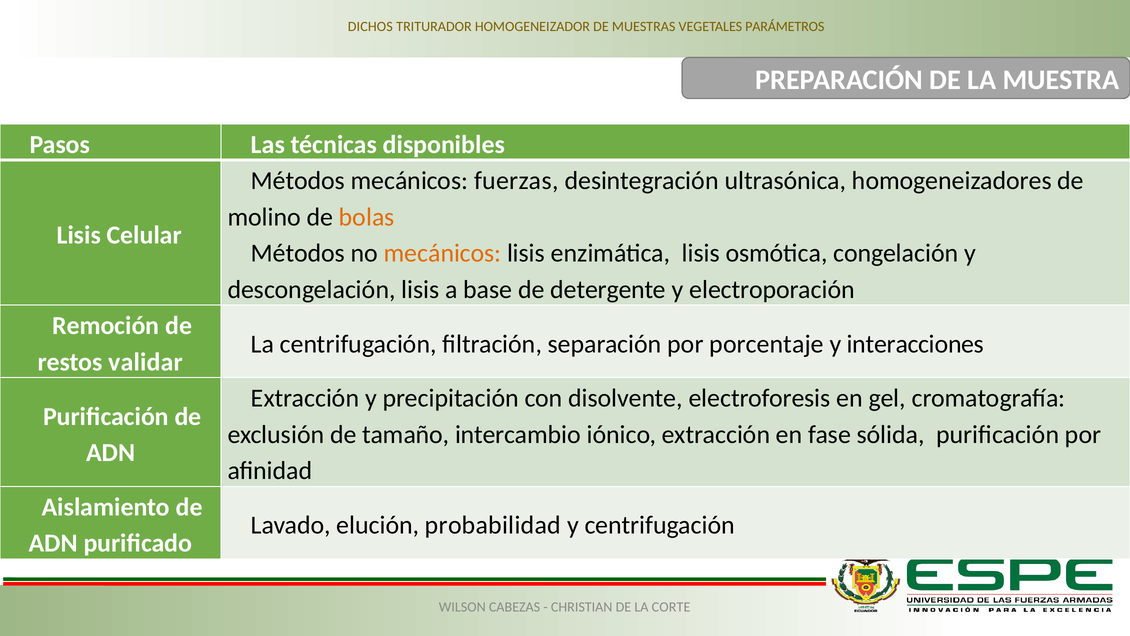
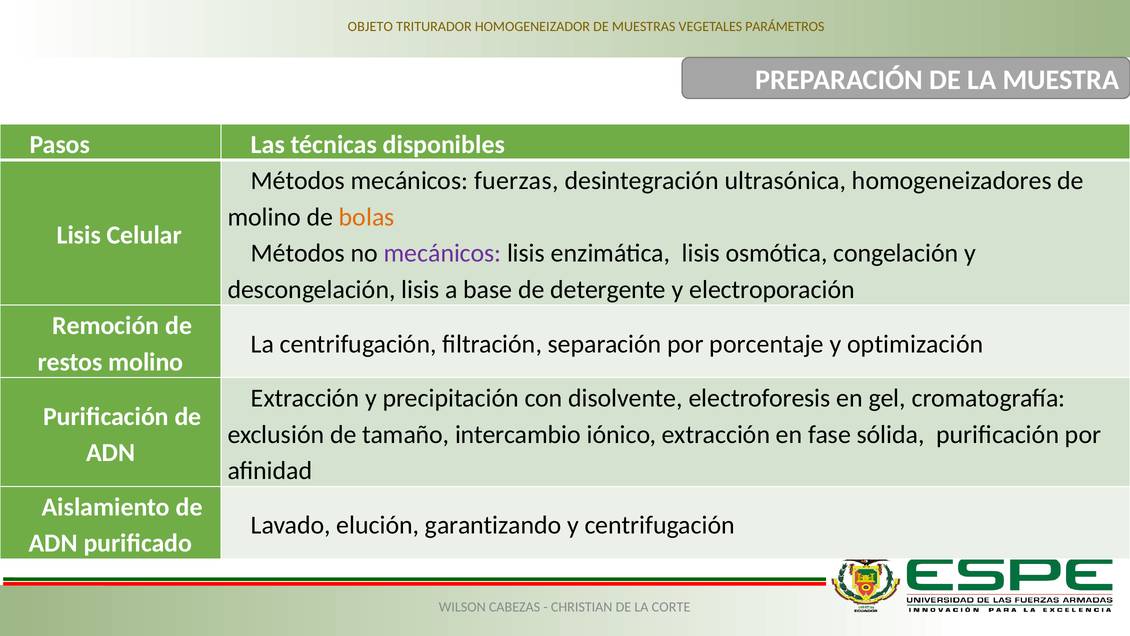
DICHOS: DICHOS -> OBJETO (370, 26)
mecánicos colour: orange -> purple (443, 253)
interacciones: interacciones -> optimización (915, 344)
restos validar: validar -> molino (146, 362)
probabilidad: probabilidad -> garantizando (493, 525)
